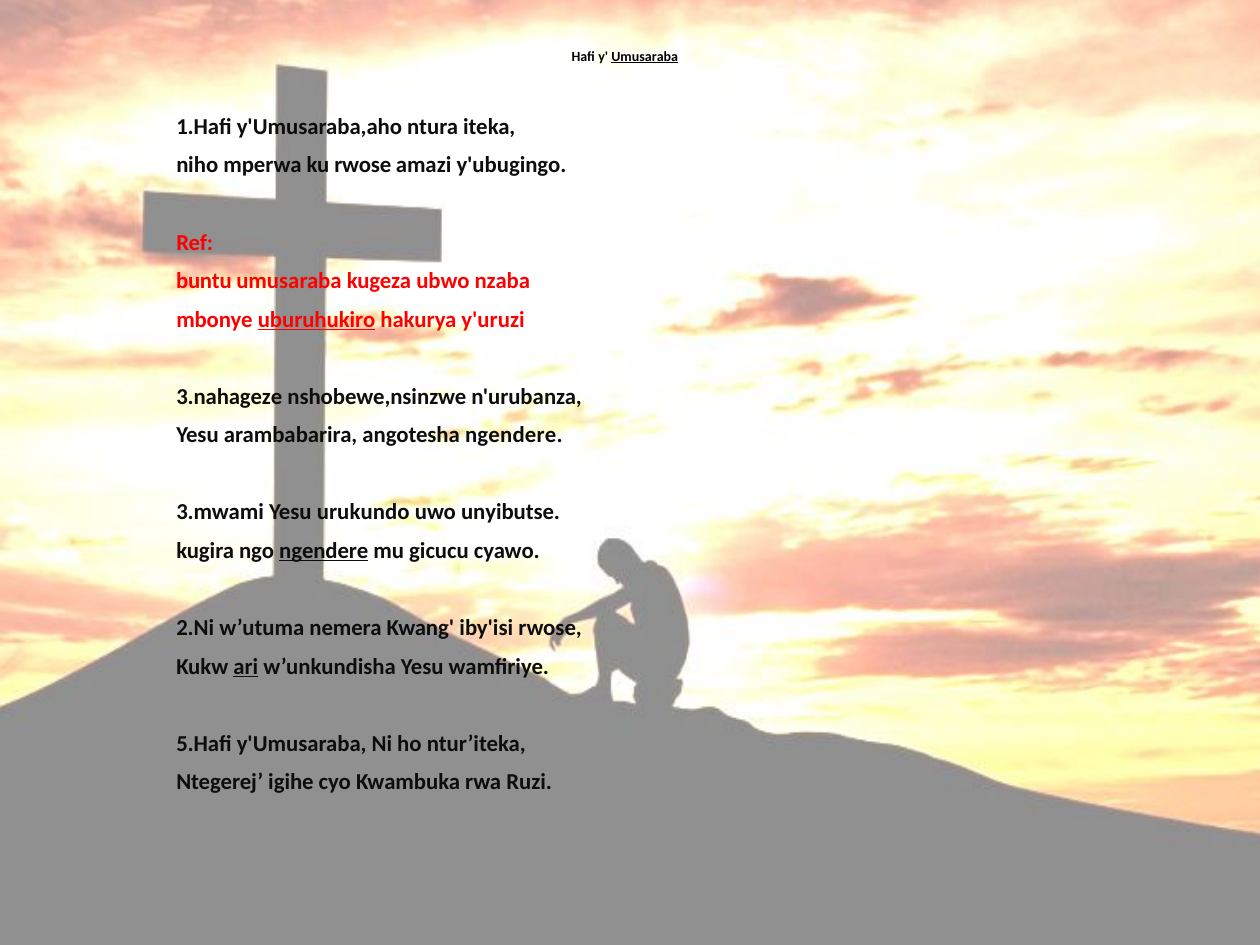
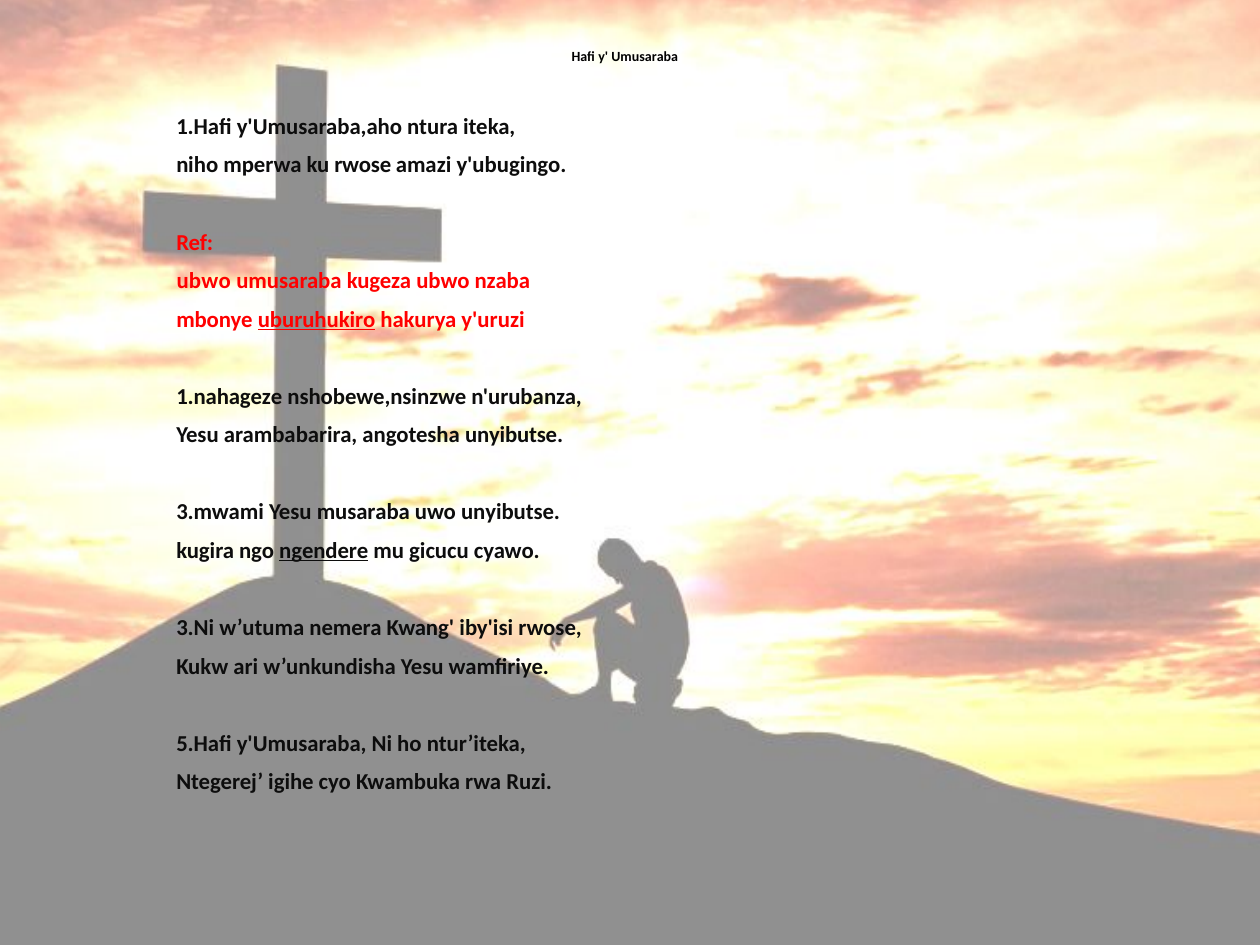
Umusaraba underline: present -> none (645, 57)
buntu: buntu -> ubwo (204, 281)
3.nahageze: 3.nahageze -> 1.nahageze (229, 397)
angotesha ngendere: ngendere -> unyibutse (514, 435)
urukundo: urukundo -> musaraba (363, 512)
2.Ni: 2.Ni -> 3.Ni (195, 628)
ari underline: present -> none (246, 667)
